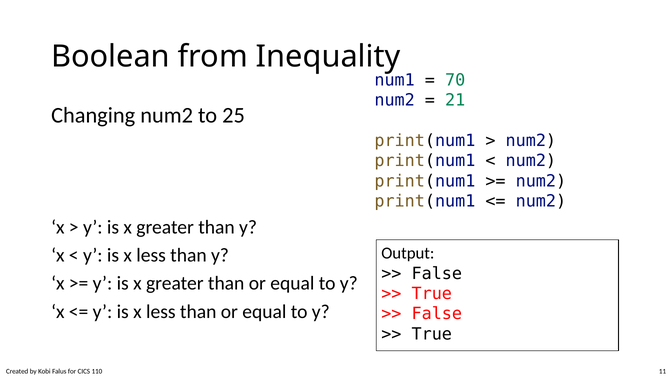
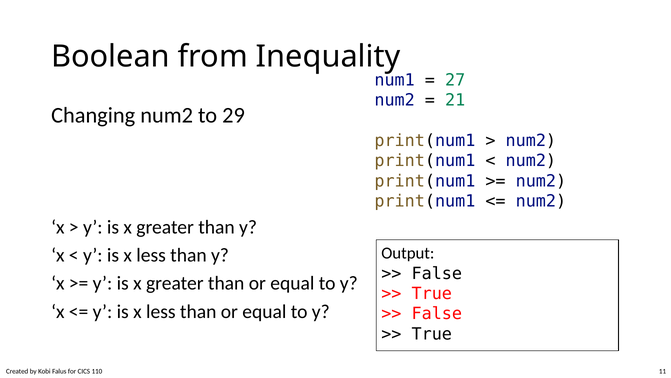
70: 70 -> 27 (455, 80)
25: 25 -> 29 (234, 115)
